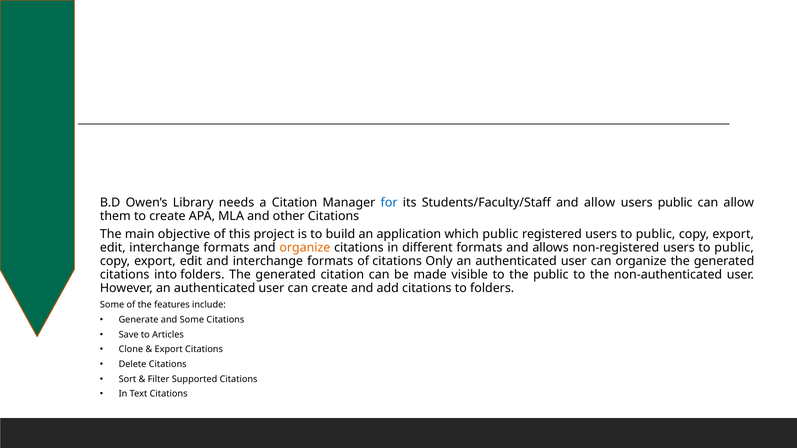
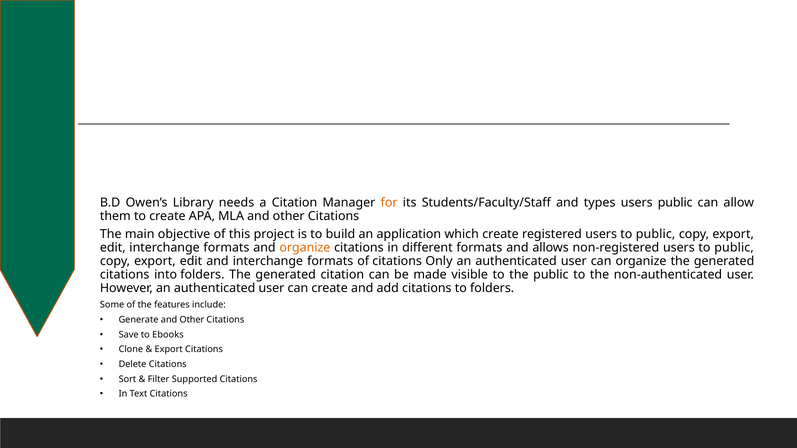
for colour: blue -> orange (389, 203)
and allow: allow -> types (600, 203)
which public: public -> create (500, 235)
Generate and Some: Some -> Other (192, 320)
Articles: Articles -> Ebooks (168, 335)
